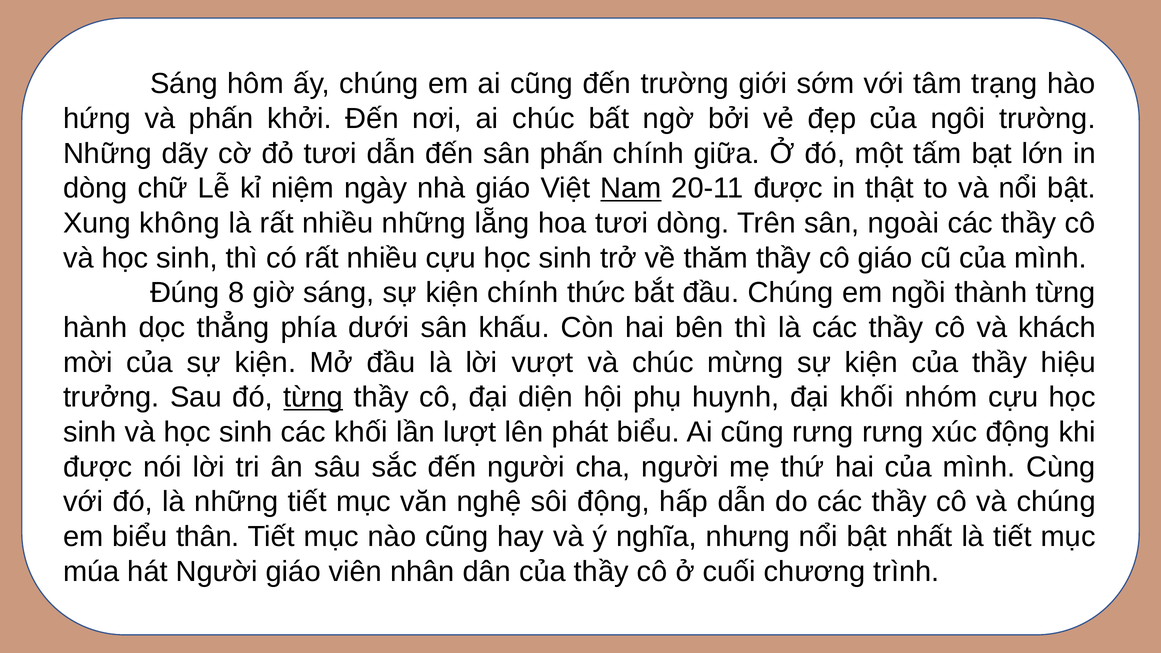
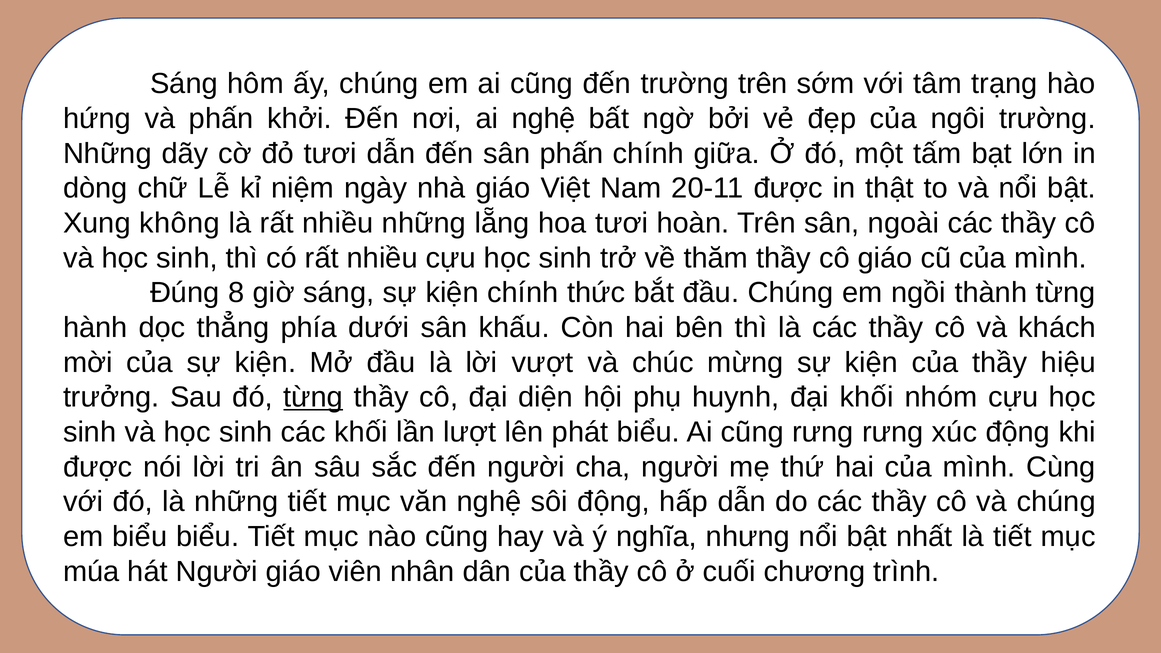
trường giới: giới -> trên (763, 84)
ai chúc: chúc -> nghệ (544, 119)
Nam underline: present -> none (631, 188)
tươi dòng: dòng -> hoàn (693, 223)
biểu thân: thân -> biểu (208, 537)
